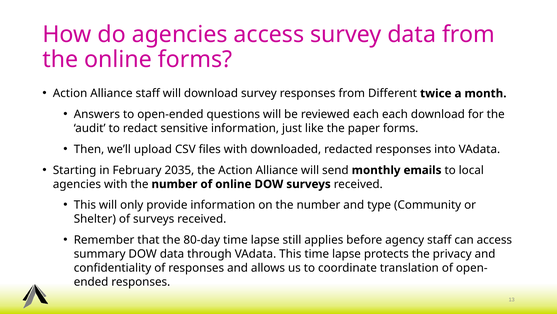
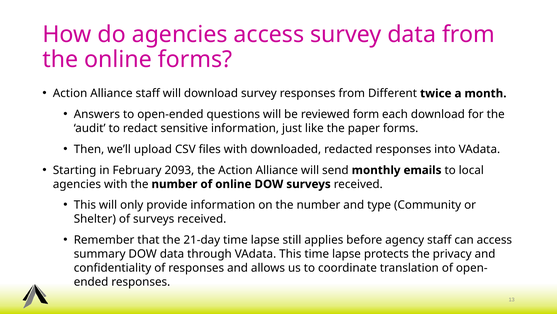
reviewed each: each -> form (366, 114)
2035: 2035 -> 2093 (179, 170)
80-day: 80-day -> 21-day (202, 239)
